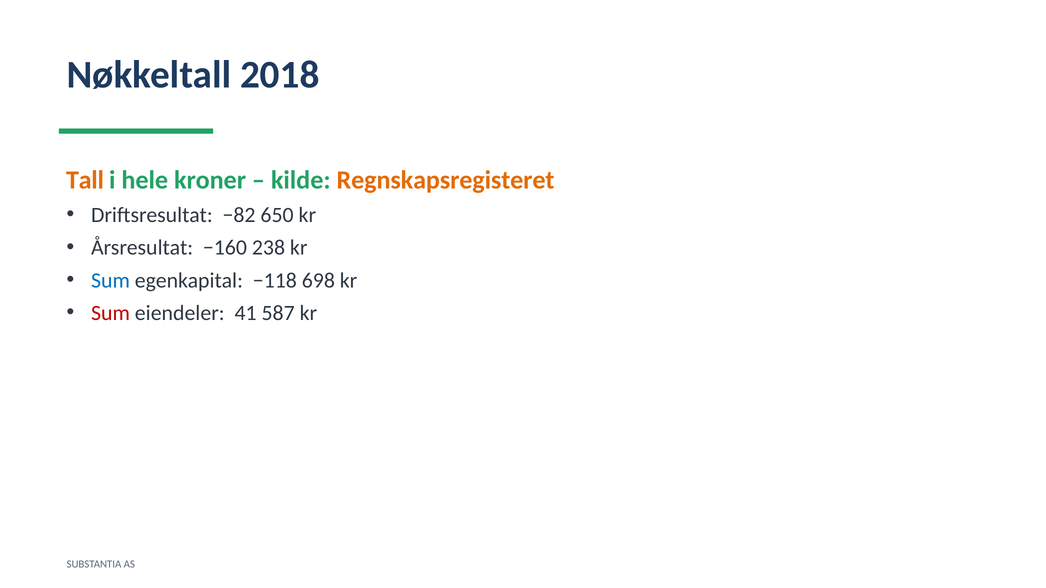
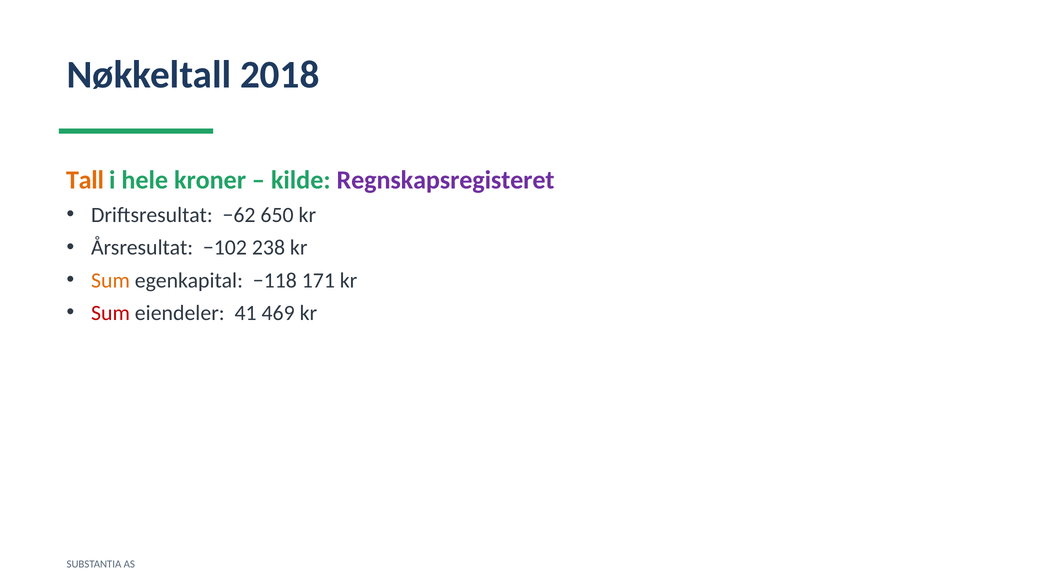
Regnskapsregisteret colour: orange -> purple (446, 180)
−82: −82 -> −62 (239, 215)
−160: −160 -> −102 (225, 248)
Sum colour: blue -> orange (110, 281)
698: 698 -> 171 (318, 281)
587: 587 -> 469 (278, 313)
